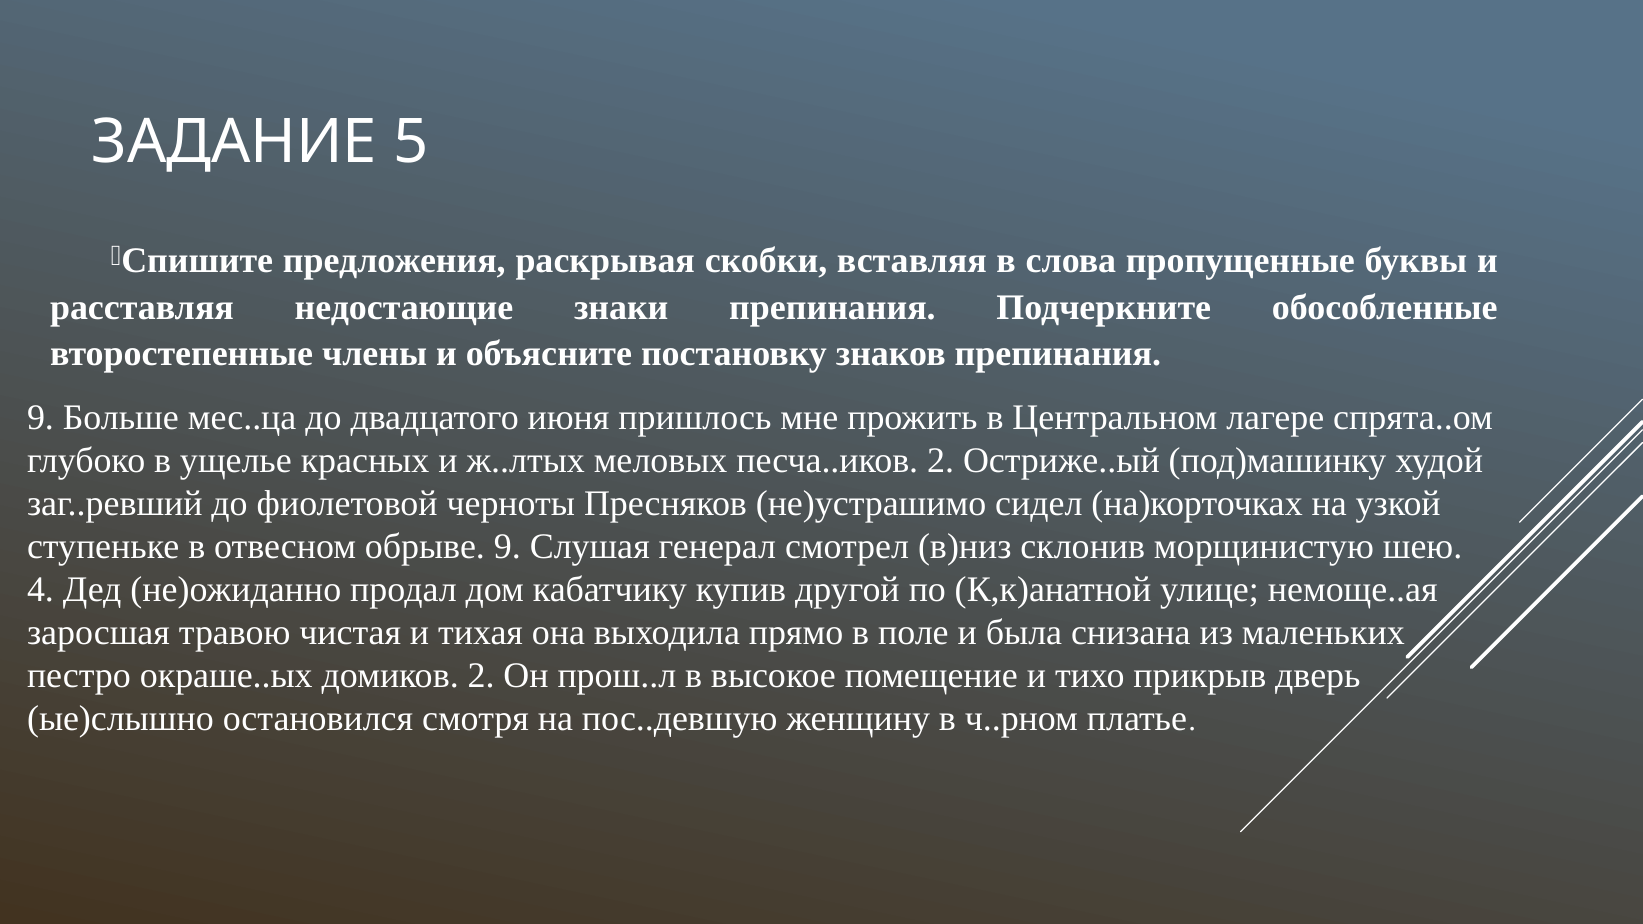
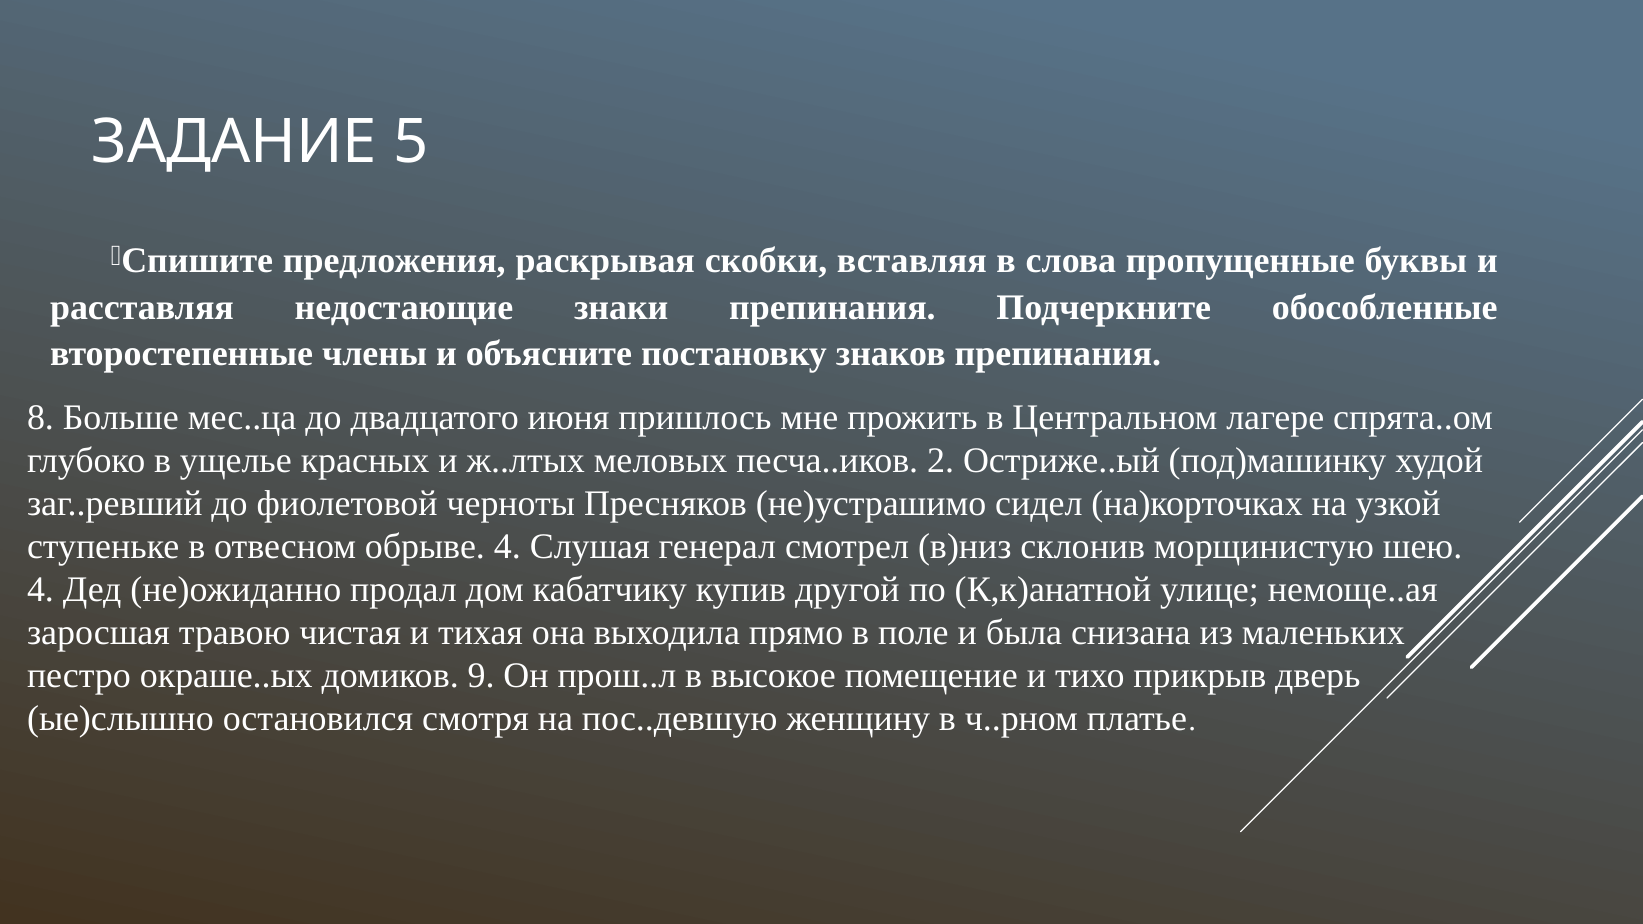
9: 9 -> 8 (41, 417)
обрыве 9: 9 -> 4 (507, 547)
домиков 2: 2 -> 9 (481, 676)
